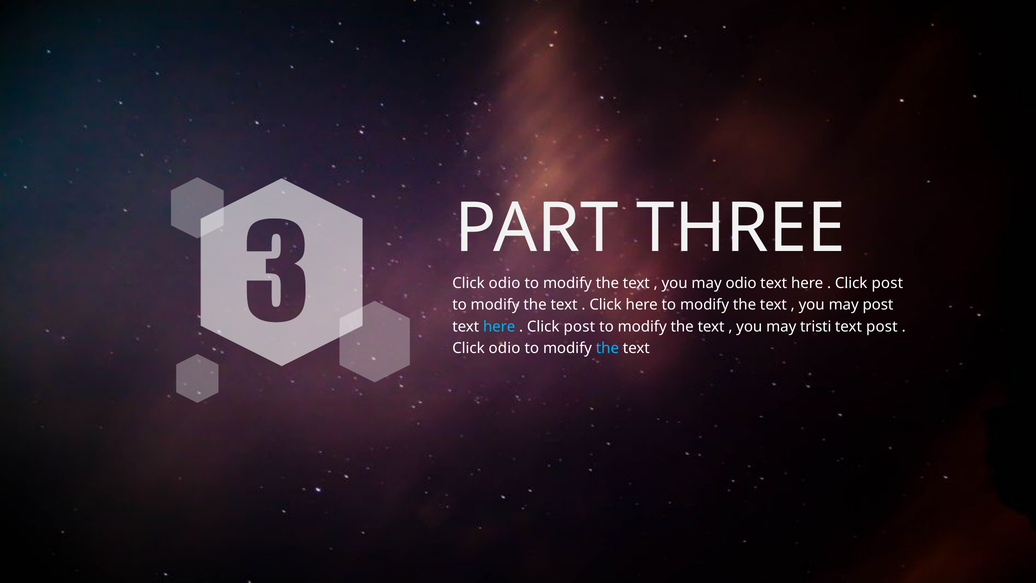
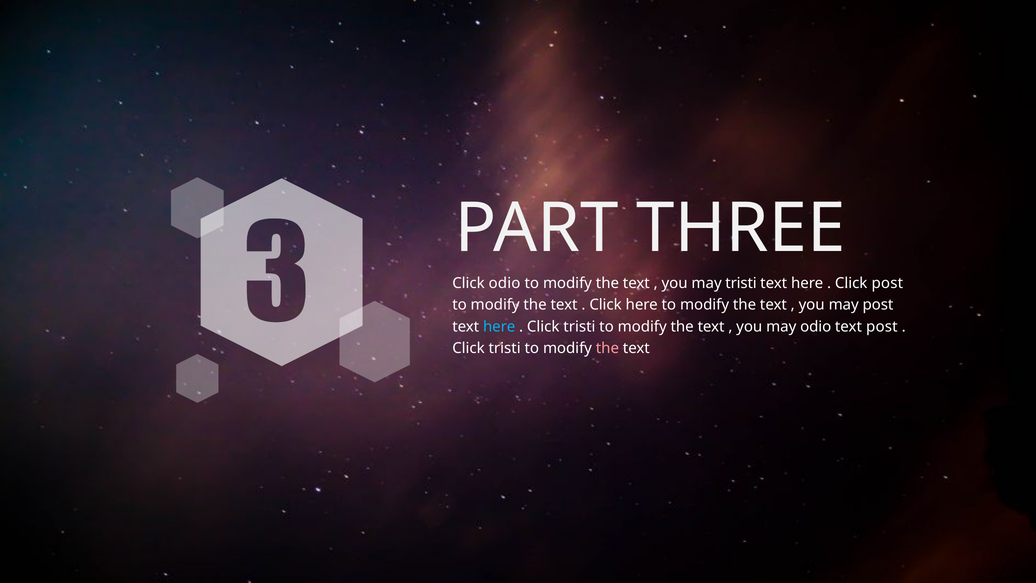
may odio: odio -> tristi (741, 283)
post: post -> tristi (579, 327)
may tristi: tristi -> odio (816, 327)
odio: odio -> tristi (505, 348)
the colour: light blue -> pink (607, 348)
